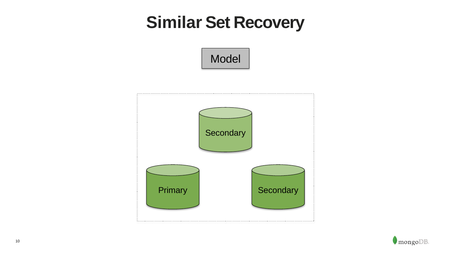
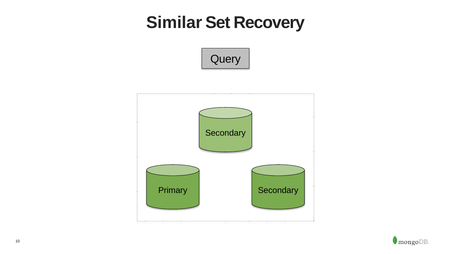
Model: Model -> Query (226, 59)
